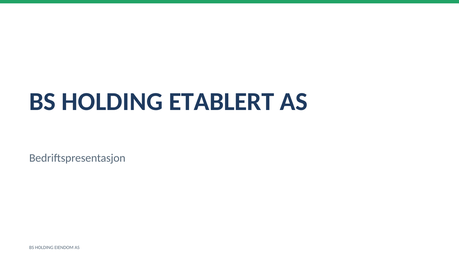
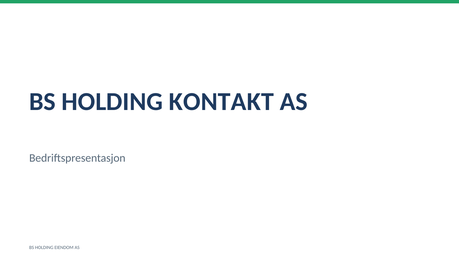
ETABLERT: ETABLERT -> KONTAKT (221, 102)
